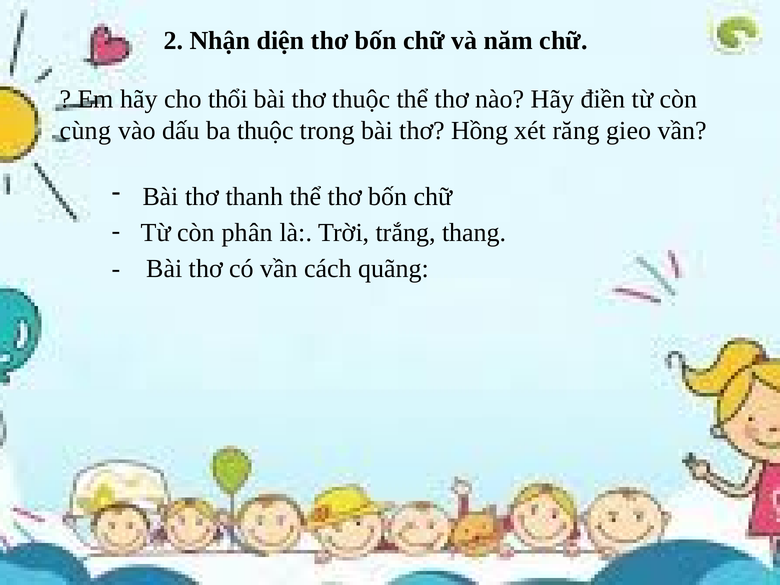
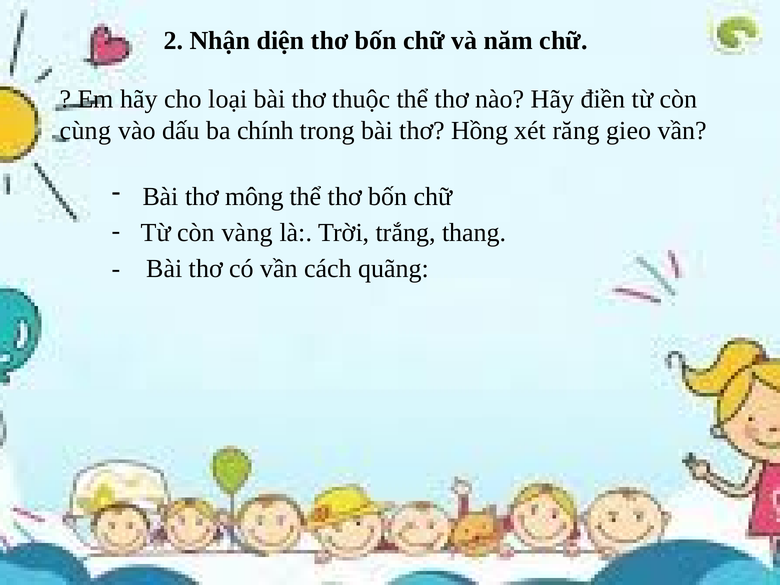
thổi: thổi -> loại (228, 99)
ba thuộc: thuộc -> chính (265, 130)
thanh: thanh -> mông (255, 197)
phân: phân -> vàng (247, 233)
